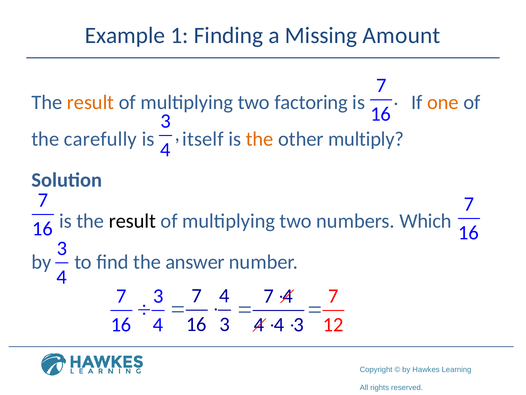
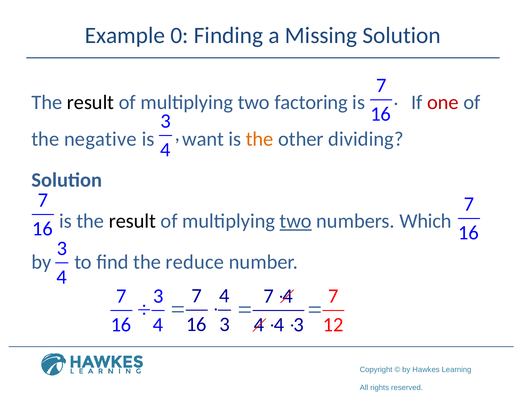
1: 1 -> 0 (180, 35)
Missing Amount: Amount -> Solution (402, 35)
result colour: orange -> black (91, 102)
one colour: orange -> red (443, 102)
carefully: carefully -> negative (100, 139)
itself: itself -> want (203, 139)
multiply: multiply -> dividing (366, 139)
two underline: none -> present (296, 221)
answer: answer -> reduce (195, 262)
